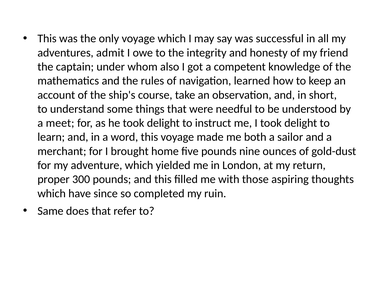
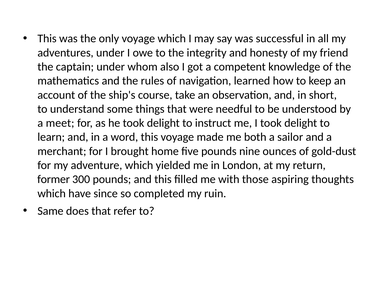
adventures admit: admit -> under (110, 53)
proper: proper -> former (54, 179)
